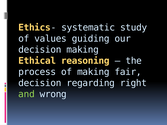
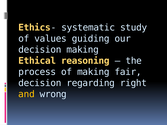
and colour: light green -> yellow (27, 94)
